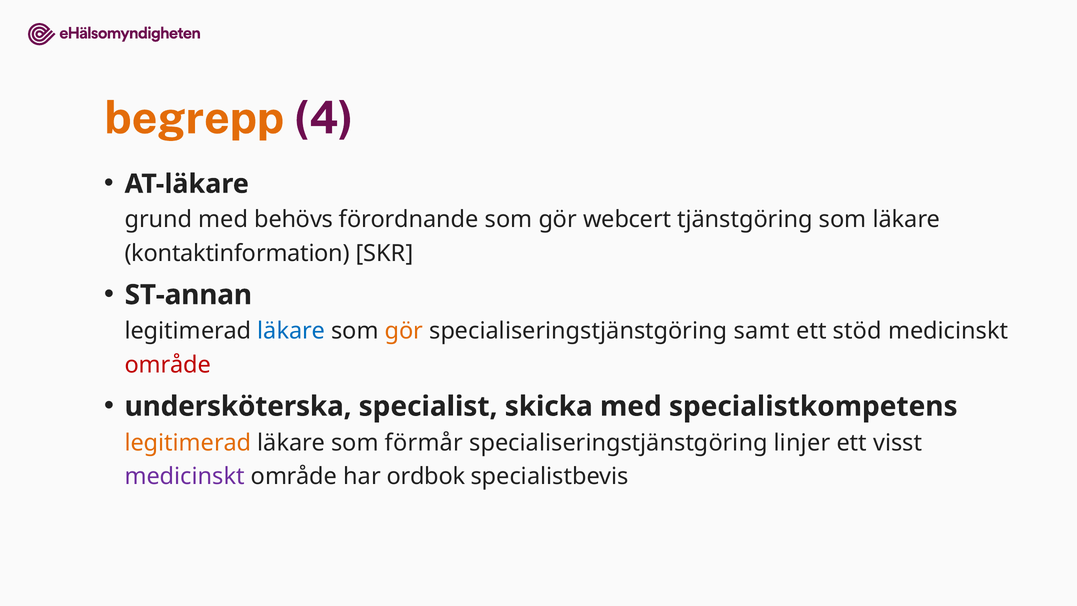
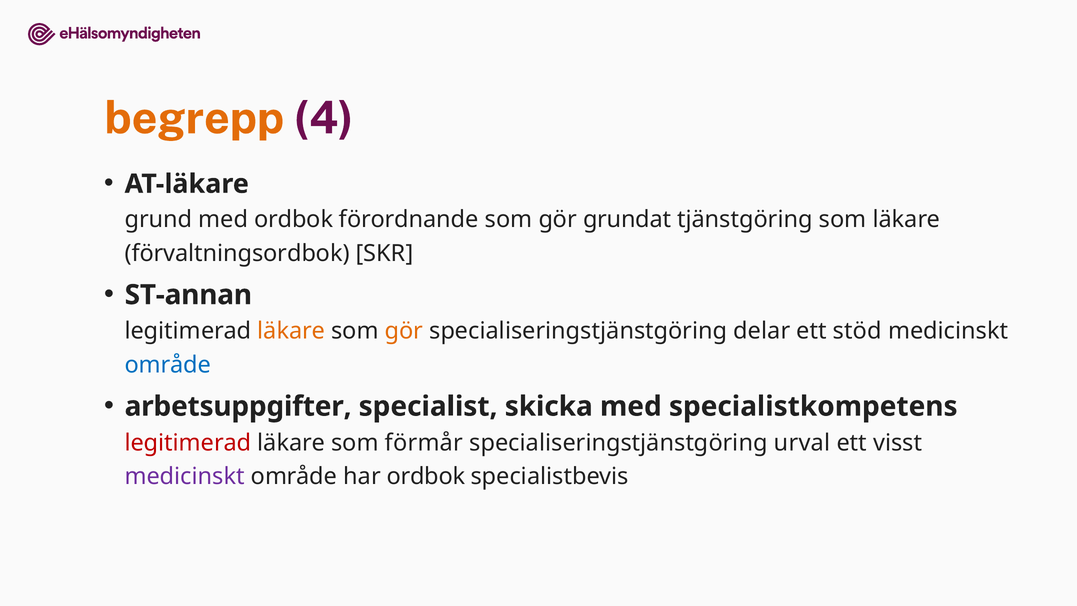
med behövs: behövs -> ordbok (294, 220)
webcert: webcert -> grundat (627, 220)
kontaktinformation: kontaktinformation -> förvaltningsordbok (237, 253)
läkare colour: blue -> orange (291, 331)
samt: samt -> delar (762, 331)
område colour: red -> blue (168, 365)
undersköterska: undersköterska -> arbetsuppgifter (238, 406)
legitimerad colour: orange -> red (188, 443)
linjer: linjer -> urval (802, 443)
